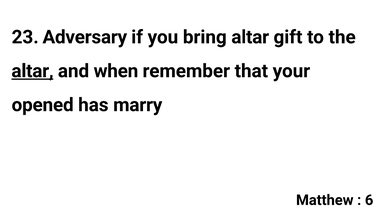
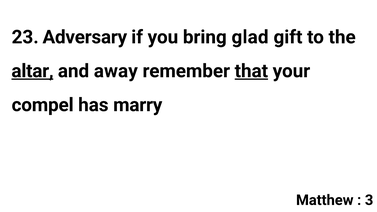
bring altar: altar -> glad (250, 37)
when: when -> away (116, 71)
that underline: none -> present (251, 71)
opened: opened -> compel (43, 105)
6: 6 -> 3 (369, 200)
